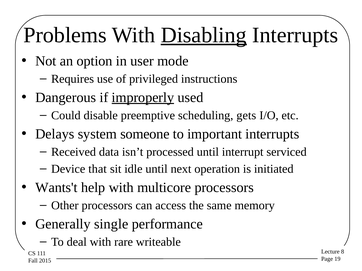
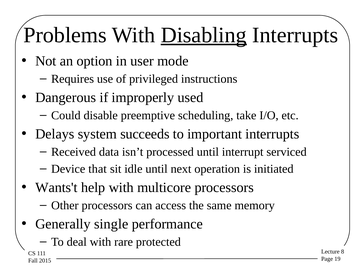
improperly underline: present -> none (143, 98)
gets: gets -> take (246, 116)
someone: someone -> succeeds (145, 134)
writeable: writeable -> protected (158, 242)
